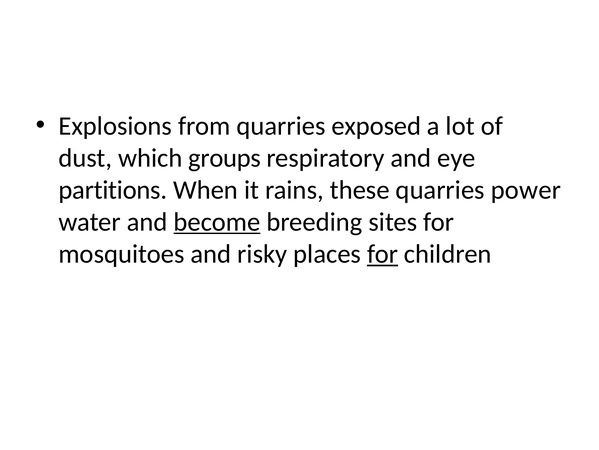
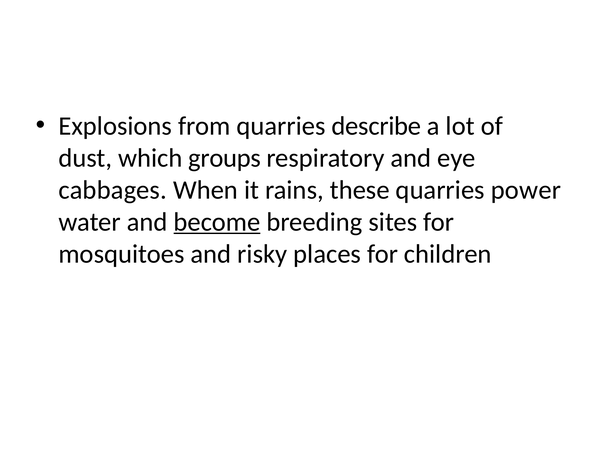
exposed: exposed -> describe (376, 126)
partitions: partitions -> cabbages (113, 190)
for underline: present -> none (383, 253)
